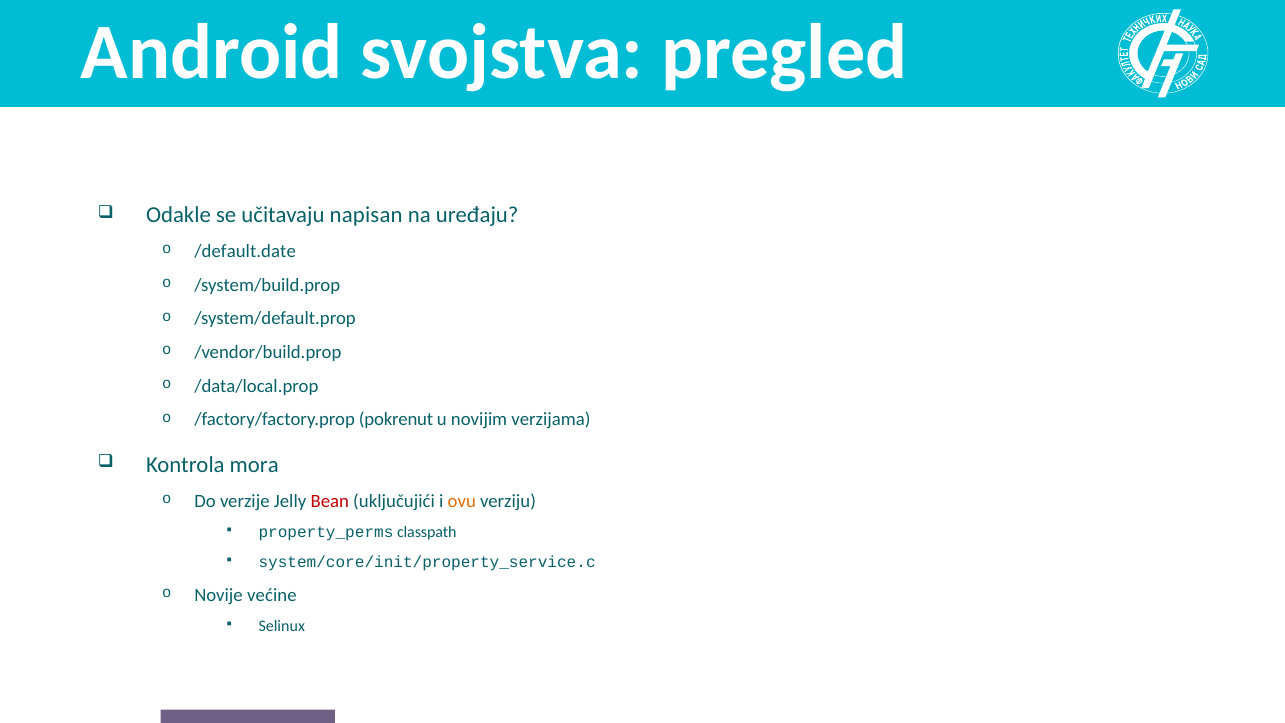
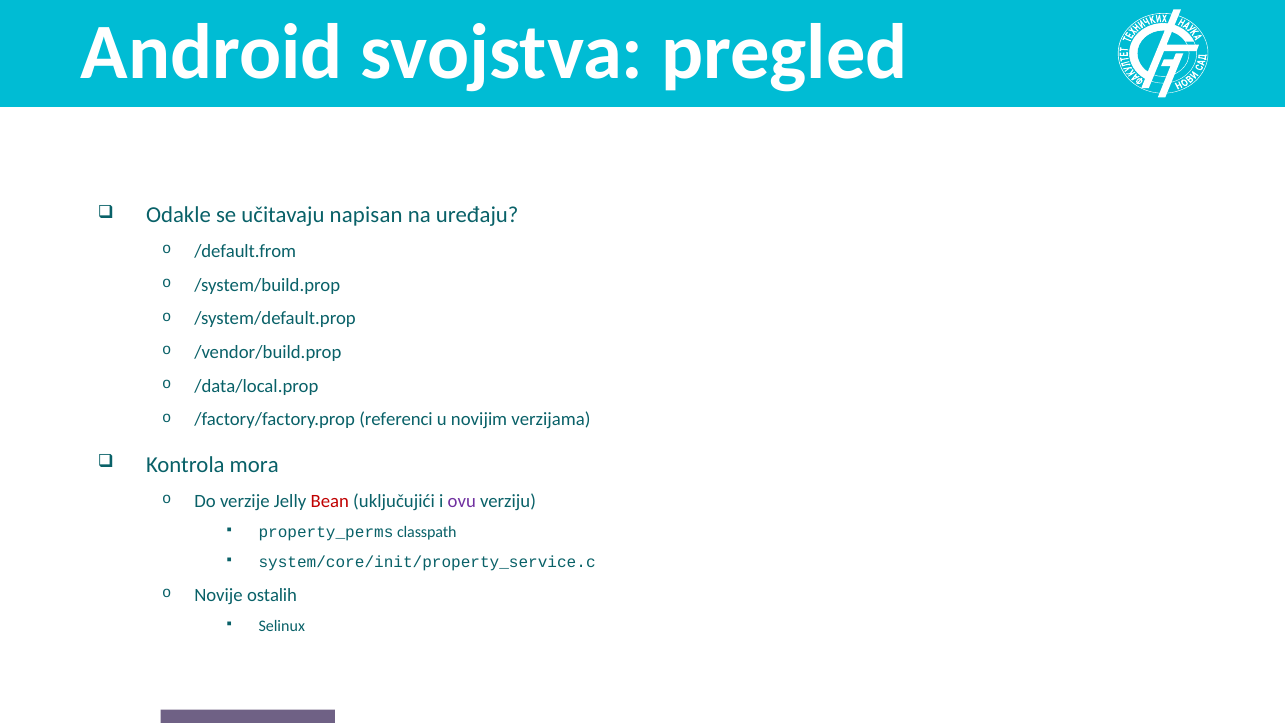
/default.date: /default.date -> /default.from (245, 251)
pokrenut: pokrenut -> referenci (396, 419)
ovu colour: orange -> purple (462, 501)
većine: većine -> ostalih (272, 595)
